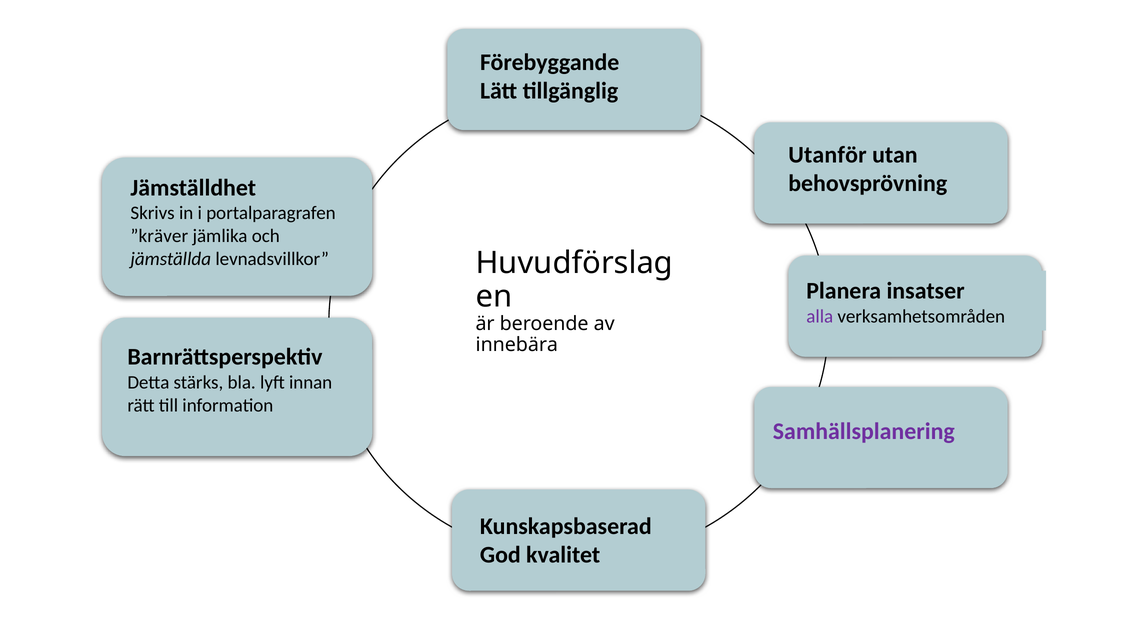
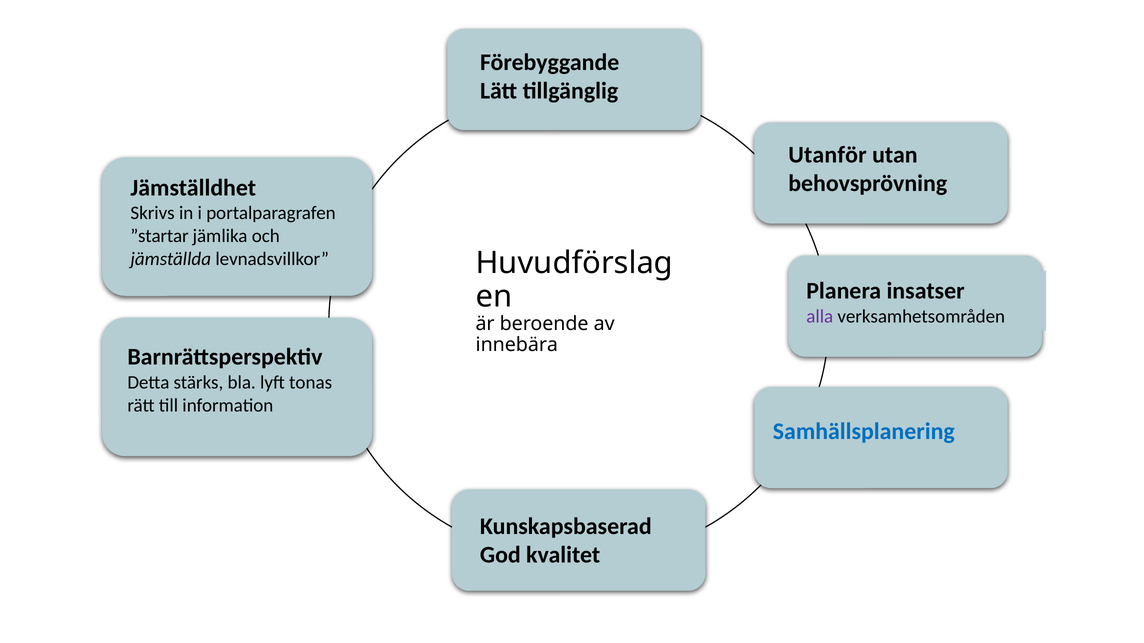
”kräver: ”kräver -> ”startar (159, 236)
innan: innan -> tonas (311, 383)
Samhällsplanering colour: purple -> blue (864, 432)
